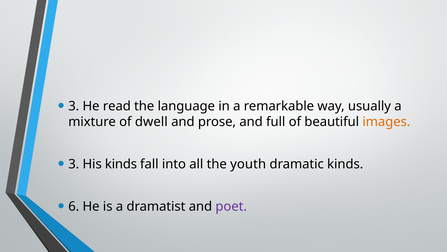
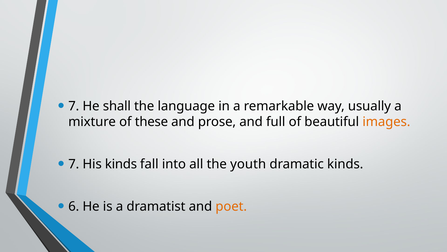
3: 3 -> 7 (74, 106)
read: read -> shall (117, 106)
dwell: dwell -> these (151, 122)
3: 3 -> 7 (74, 164)
poet colour: purple -> orange (231, 206)
